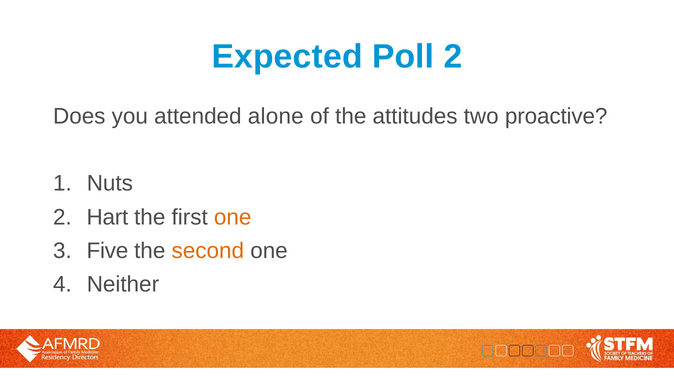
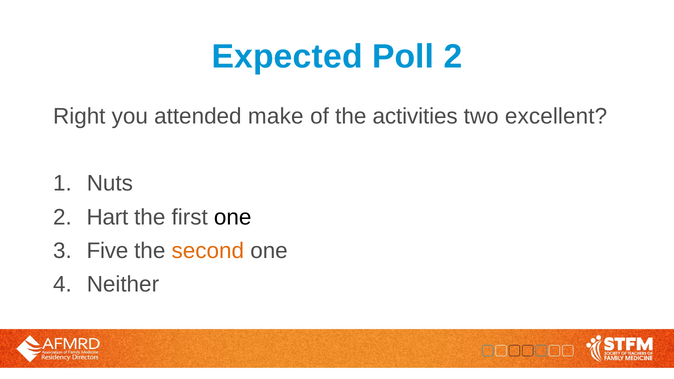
Does: Does -> Right (79, 116)
alone: alone -> make (276, 116)
attitudes: attitudes -> activities (415, 116)
proactive: proactive -> excellent (556, 116)
one colour: orange -> black (233, 217)
